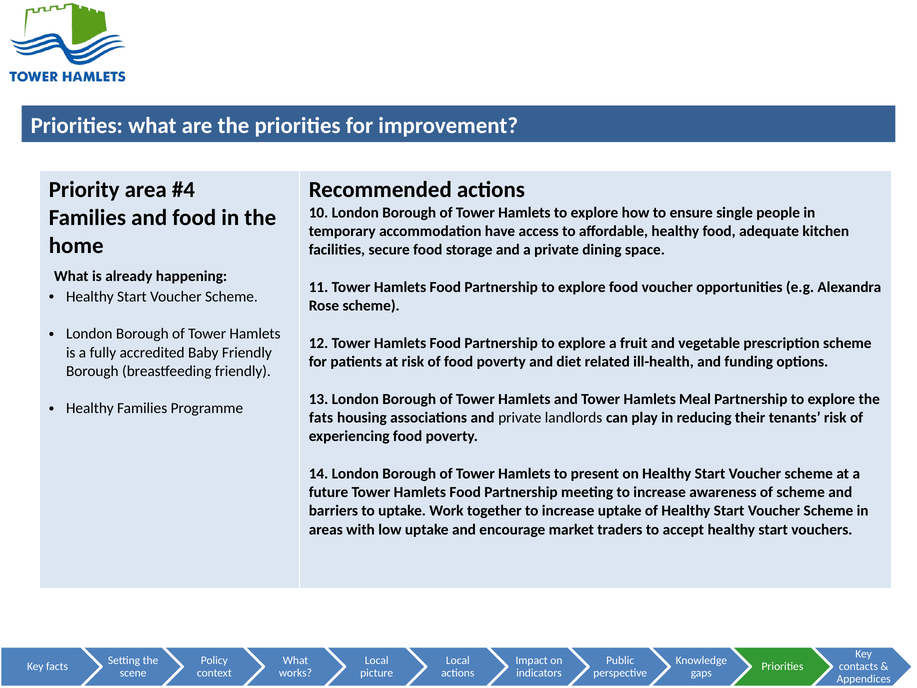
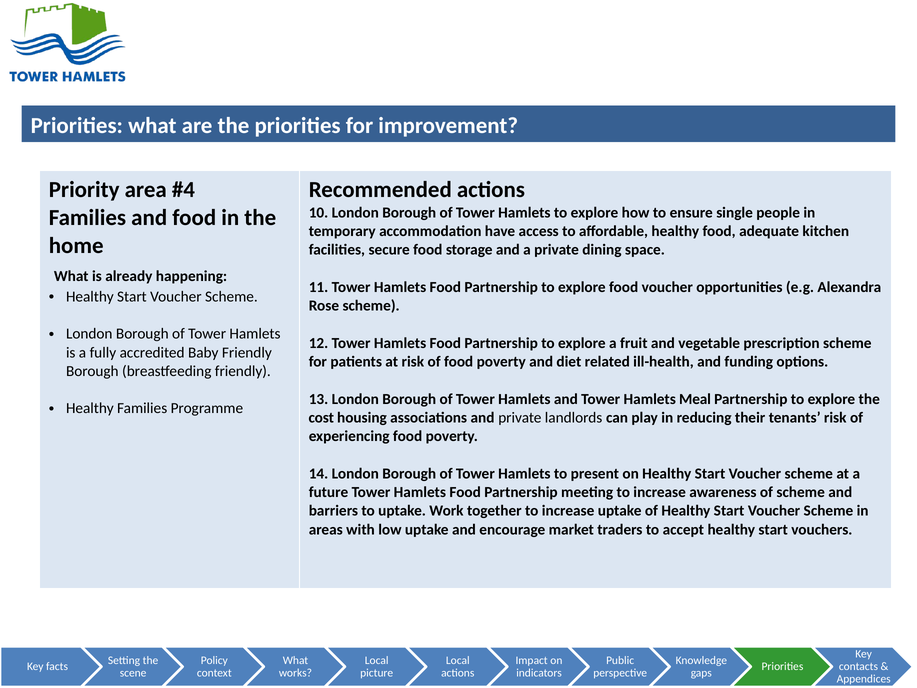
fats: fats -> cost (321, 418)
